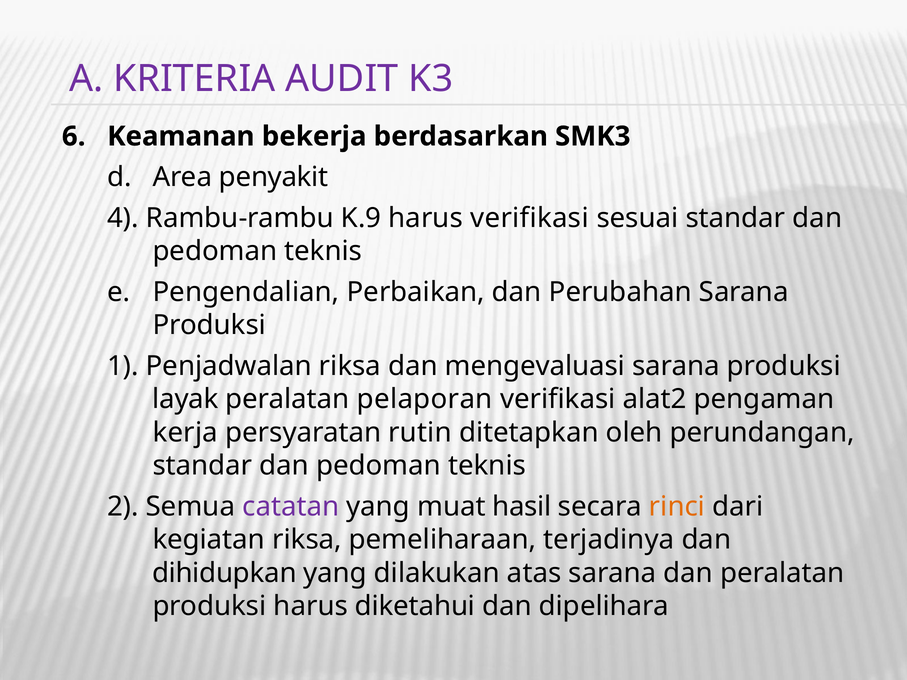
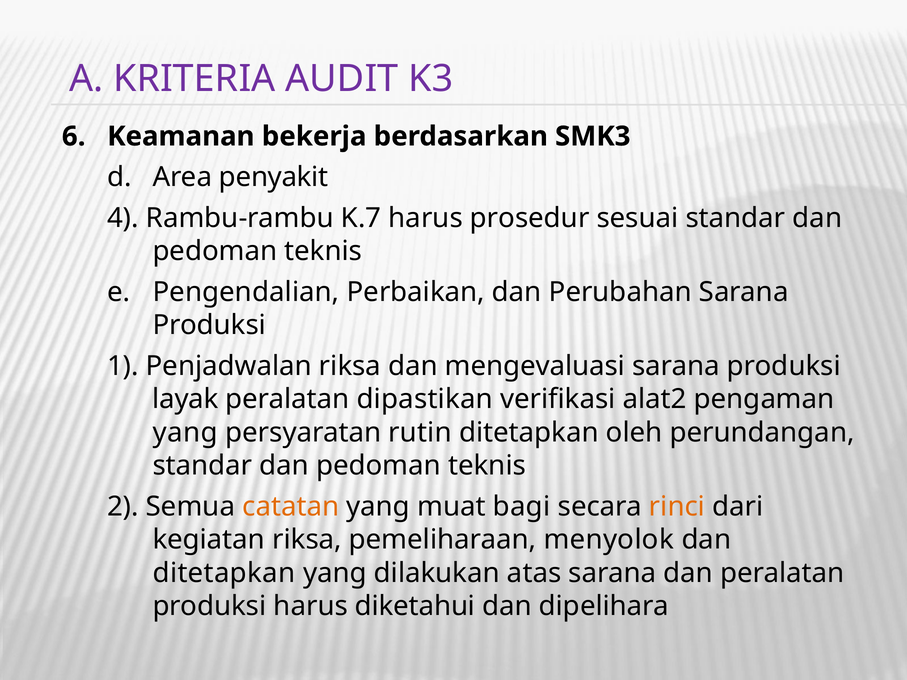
K.9: K.9 -> K.7 (361, 218)
harus verifikasi: verifikasi -> prosedur (530, 218)
pelaporan: pelaporan -> dipastikan (425, 399)
kerja: kerja -> yang (185, 433)
catatan colour: purple -> orange (291, 507)
hasil: hasil -> bagi (522, 507)
terjadinya: terjadinya -> menyolok (609, 540)
dihidupkan: dihidupkan -> ditetapkan (224, 573)
